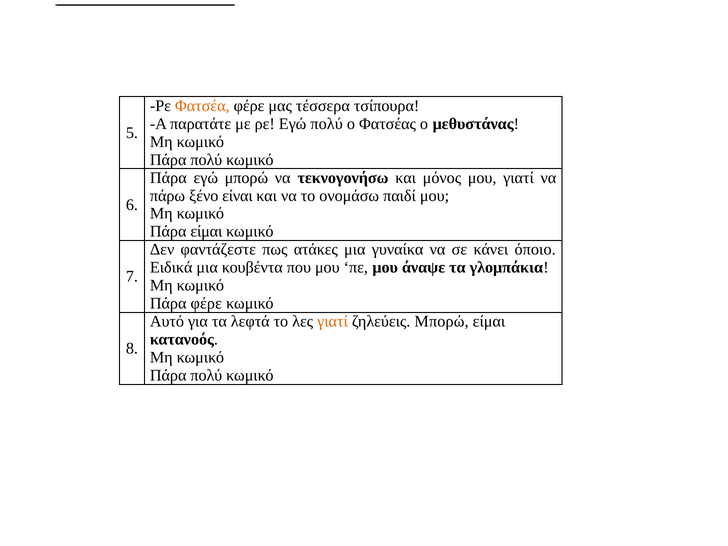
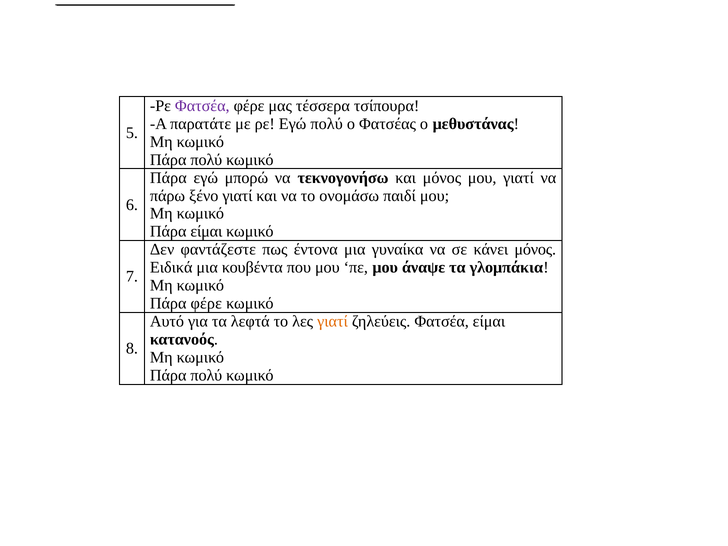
Φατσέα colour: orange -> purple (202, 106)
ξένο είναι: είναι -> γιατί (237, 196)
ατάκες: ατάκες -> έντονα (316, 250)
κάνει όποιο: όποιο -> μόνος (535, 250)
ζηλεύεις Μπορώ: Μπορώ -> Φατσέα (442, 322)
